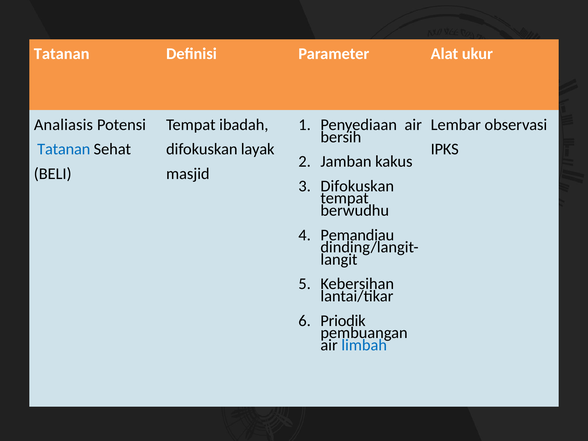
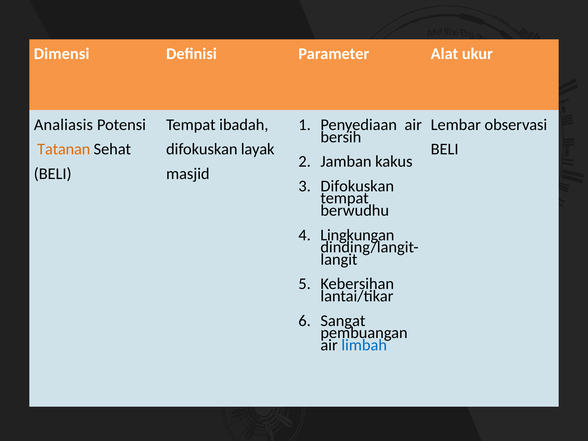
Tatanan: Tatanan -> Dimensi (62, 54)
Tatanan colour: blue -> orange (64, 149)
IPKS: IPKS -> BELI (445, 149)
Pemandiau: Pemandiau -> Lingkungan (357, 235)
Priodik: Priodik -> Sangat (343, 321)
